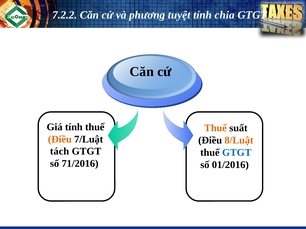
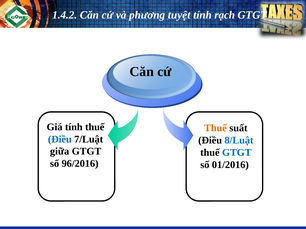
7.2.2: 7.2.2 -> 1.4.2 (65, 15)
chia: chia -> rạch (225, 15)
Điều colour: orange -> blue (60, 139)
8/Luật colour: orange -> blue (239, 141)
tách: tách -> giữa (60, 152)
71/2016: 71/2016 -> 96/2016 (80, 164)
